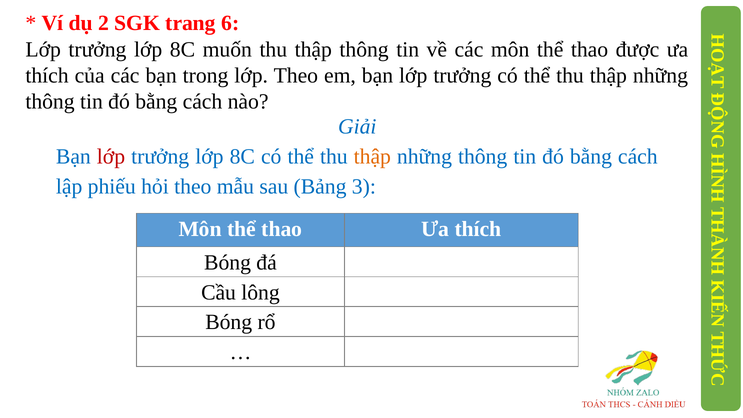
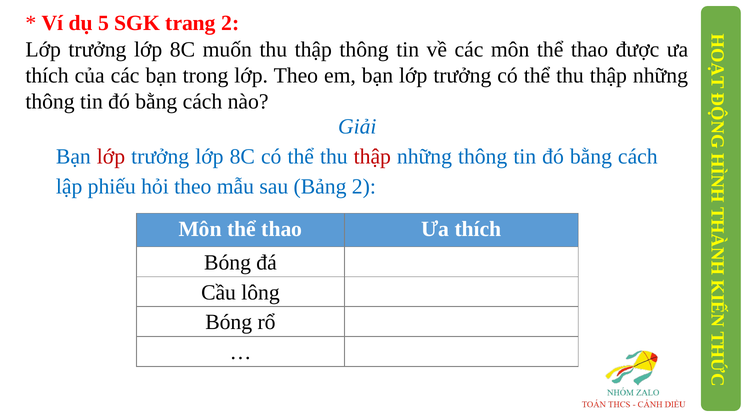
2: 2 -> 5 (103, 23)
trang 6: 6 -> 2 (230, 23)
thập colour: orange -> red (372, 156)
Bảng 3: 3 -> 2 (364, 186)
